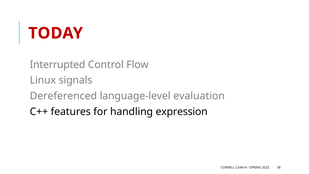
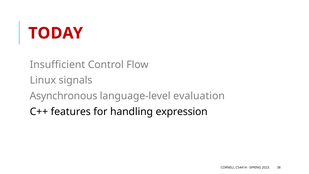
Interrupted: Interrupted -> Insufficient (57, 65)
Dereferenced: Dereferenced -> Asynchronous (63, 96)
